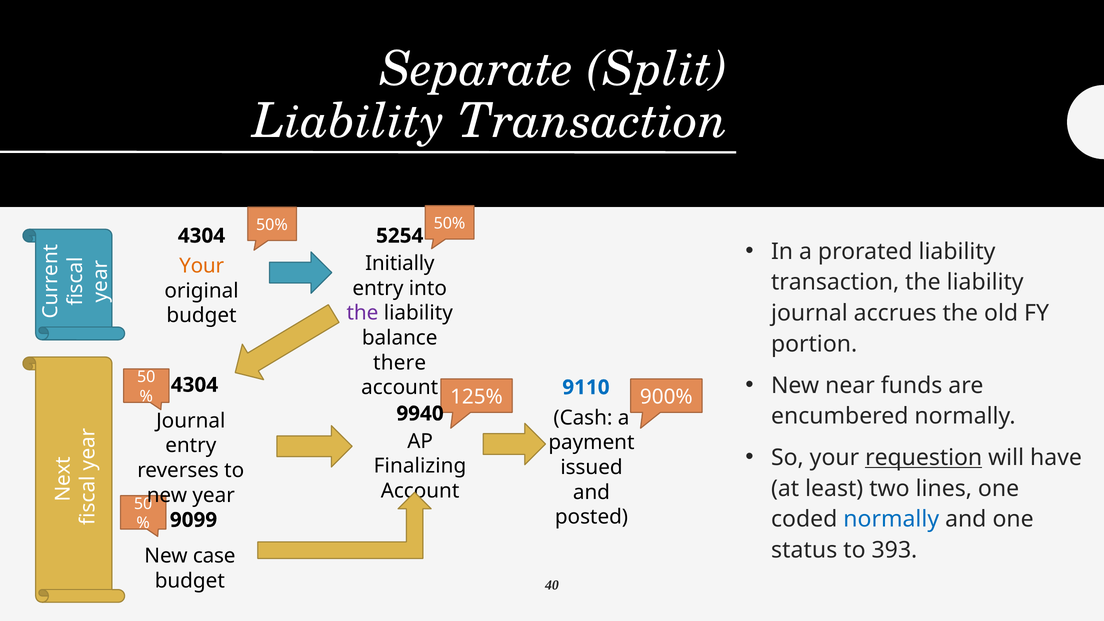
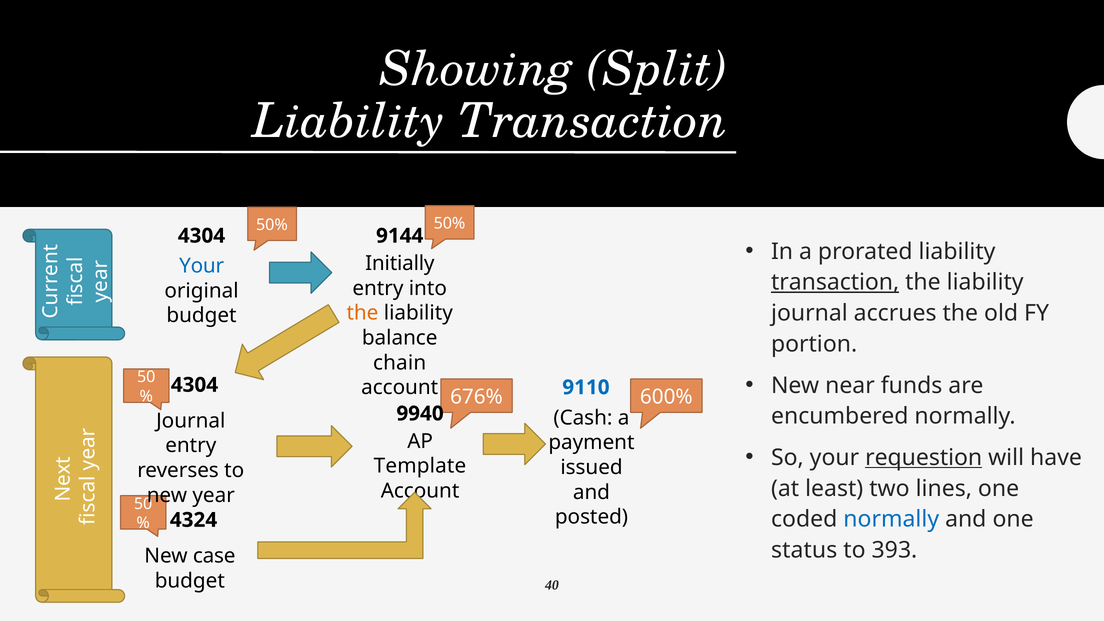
Separate: Separate -> Showing (477, 69)
5254: 5254 -> 9144 (400, 236)
Your colour: orange -> blue (202, 266)
transaction underline: none -> present (835, 282)
the colour: purple -> orange (362, 313)
there: there -> chain (400, 363)
125%: 125% -> 676% (476, 397)
900%: 900% -> 600% (666, 397)
Finalizing: Finalizing -> Template (420, 466)
9099: 9099 -> 4324 (194, 520)
